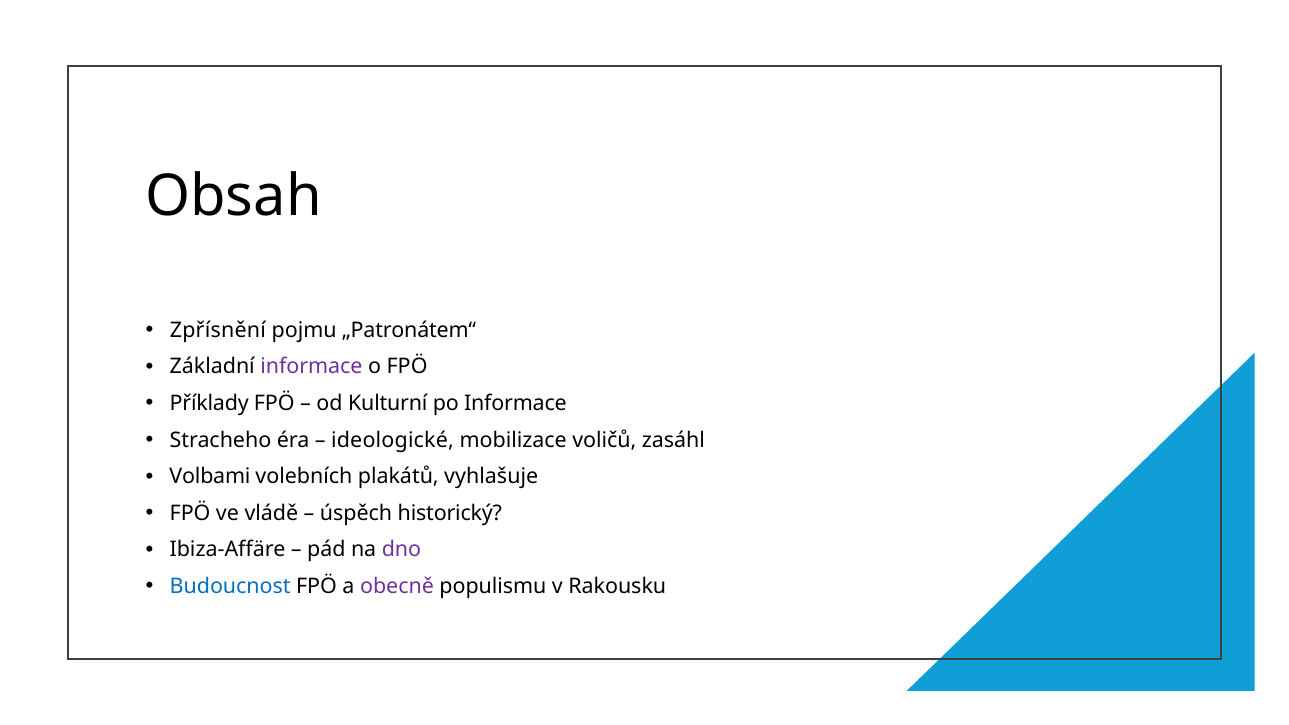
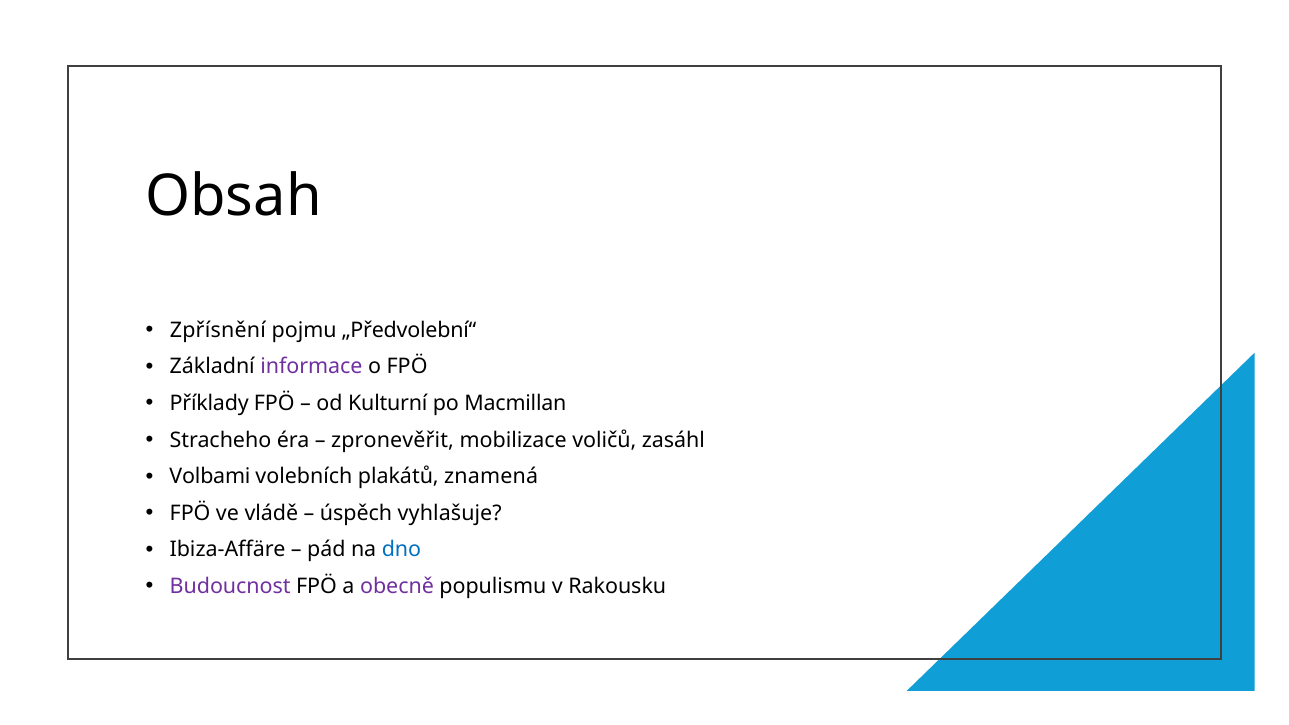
„Patronátem“: „Patronátem“ -> „Předvolební“ (409, 330)
po Informace: Informace -> Macmillan (515, 403)
ideologické: ideologické -> zpronevěřit (393, 440)
vyhlašuje: vyhlašuje -> znamená (491, 477)
historický: historický -> vyhlašuje (450, 513)
dno colour: purple -> blue (401, 550)
Budoucnost colour: blue -> purple (230, 587)
